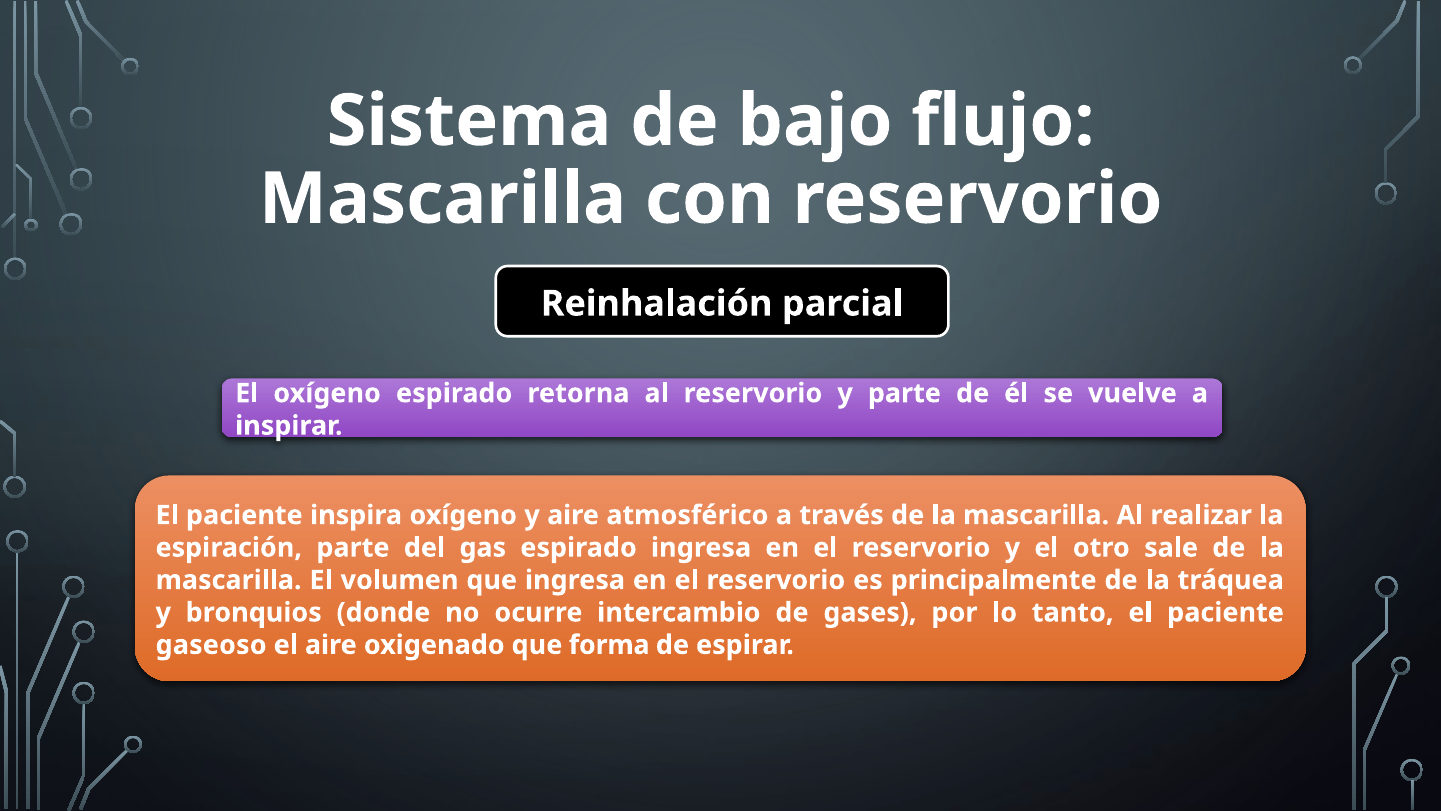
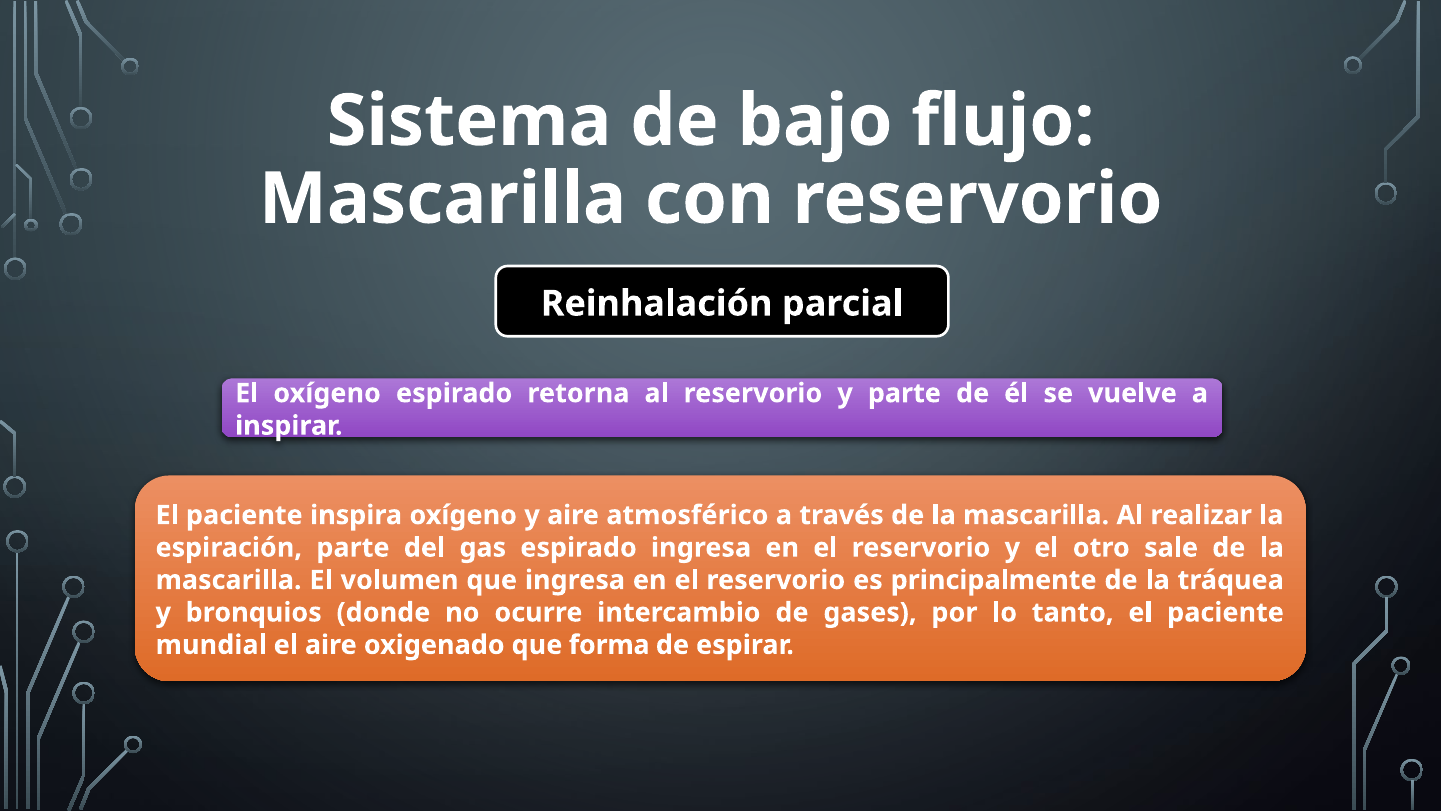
gaseoso: gaseoso -> mundial (211, 645)
